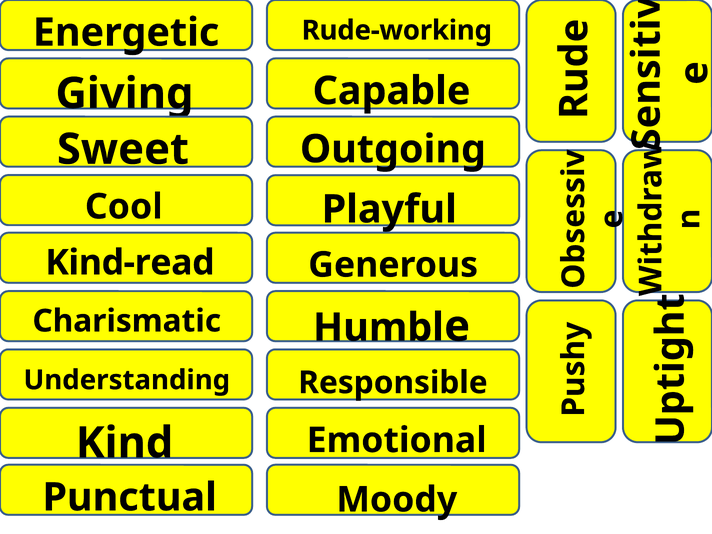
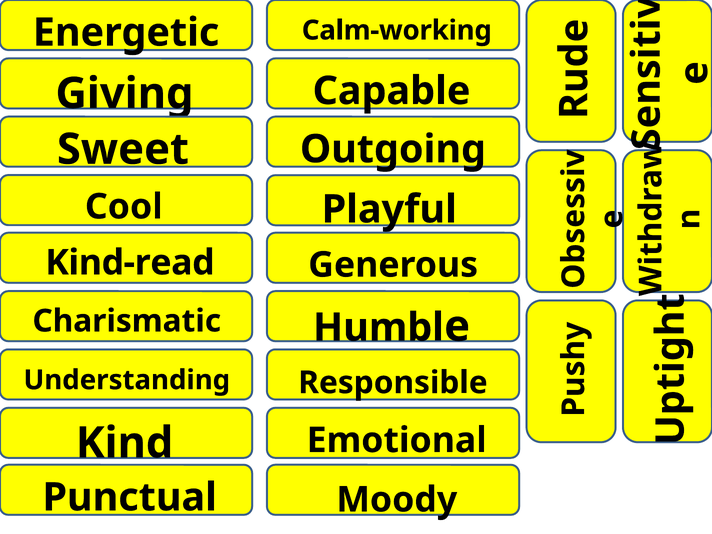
Rude-working: Rude-working -> Calm-working (397, 30)
